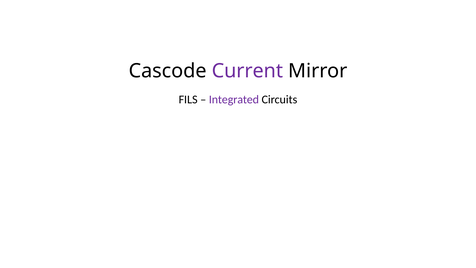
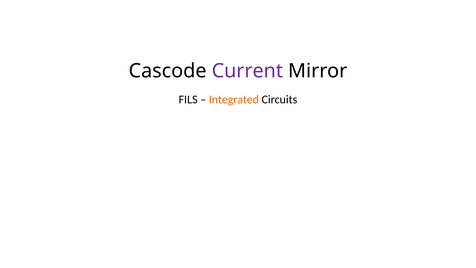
Integrated colour: purple -> orange (234, 99)
